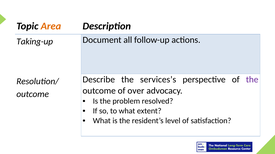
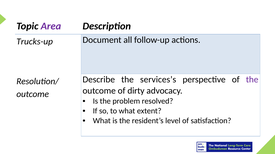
Area colour: orange -> purple (51, 26)
Taking-up: Taking-up -> Trucks-up (35, 42)
over: over -> dirty (136, 91)
